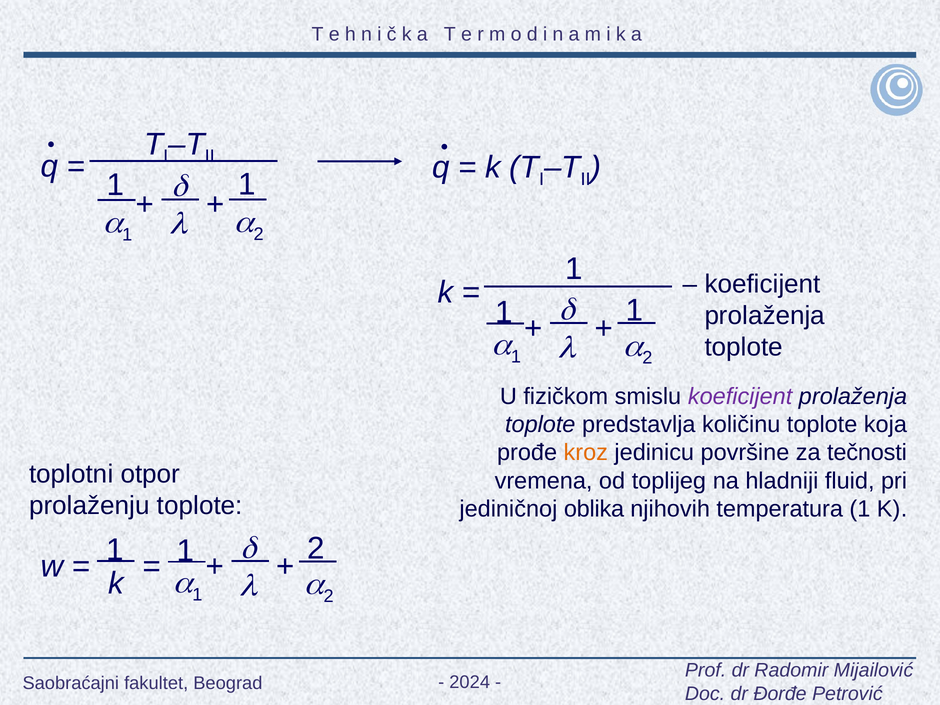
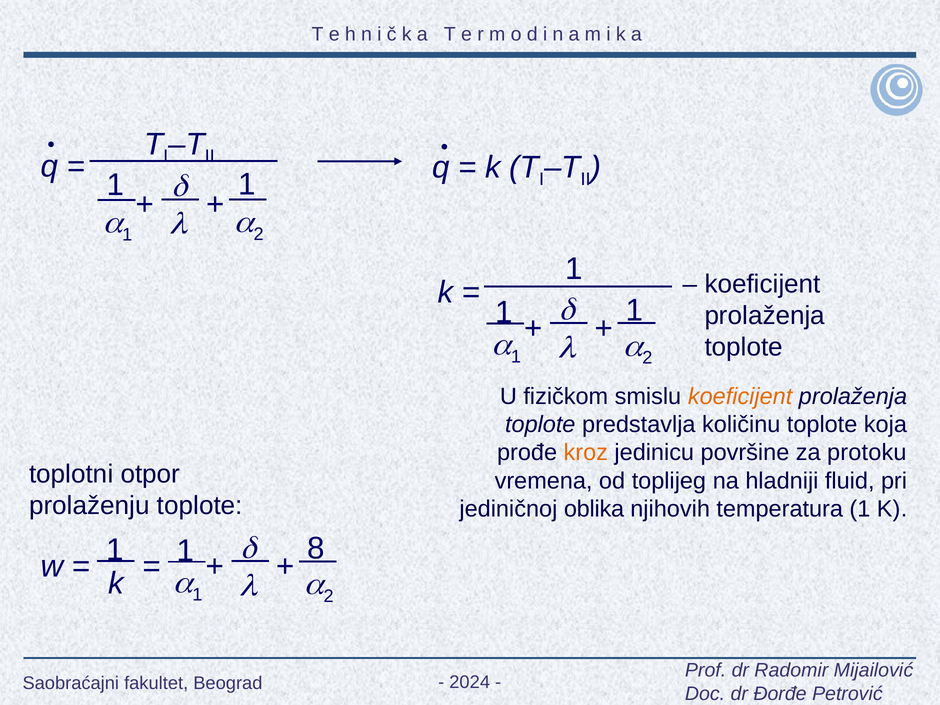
koeficijent colour: purple -> orange (740, 396)
tečnosti: tečnosti -> protoku (867, 453)
2: 2 -> 8 (316, 549)
